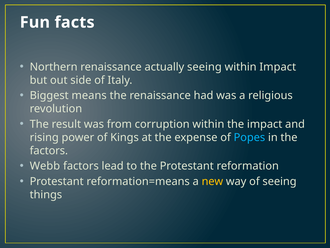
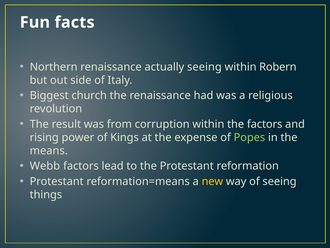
within Impact: Impact -> Robern (278, 67)
means: means -> church (89, 95)
the impact: impact -> factors (265, 124)
Popes colour: light blue -> light green (249, 137)
factors: factors -> means (49, 150)
